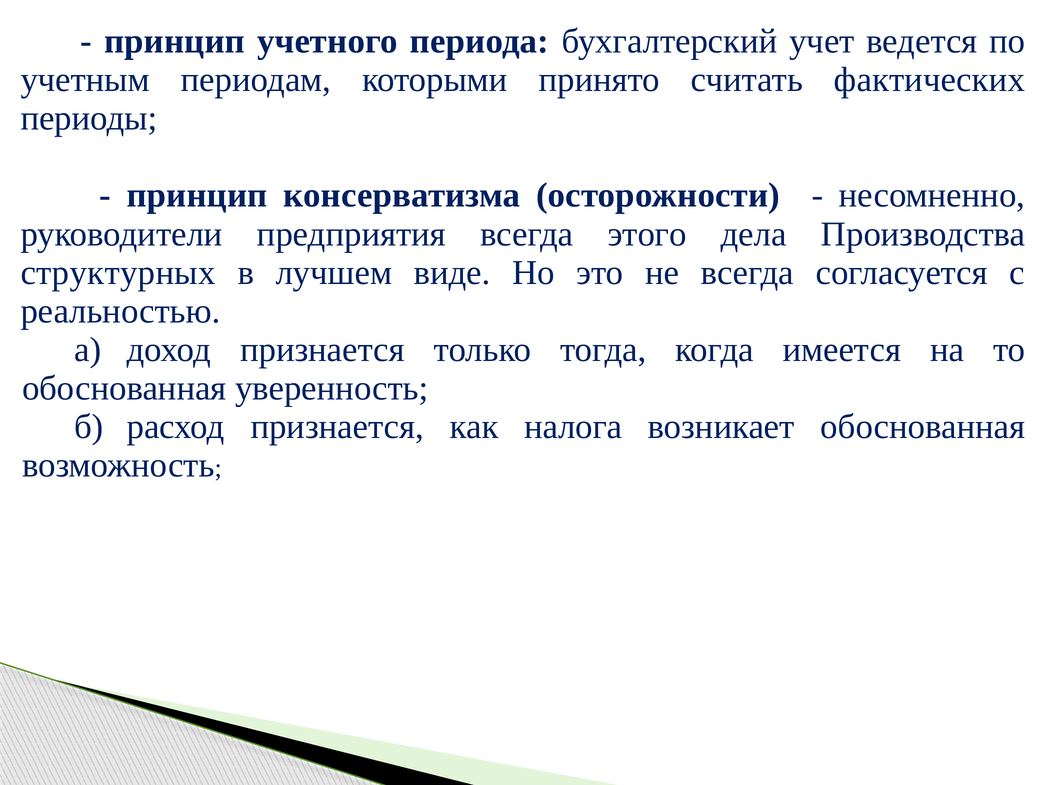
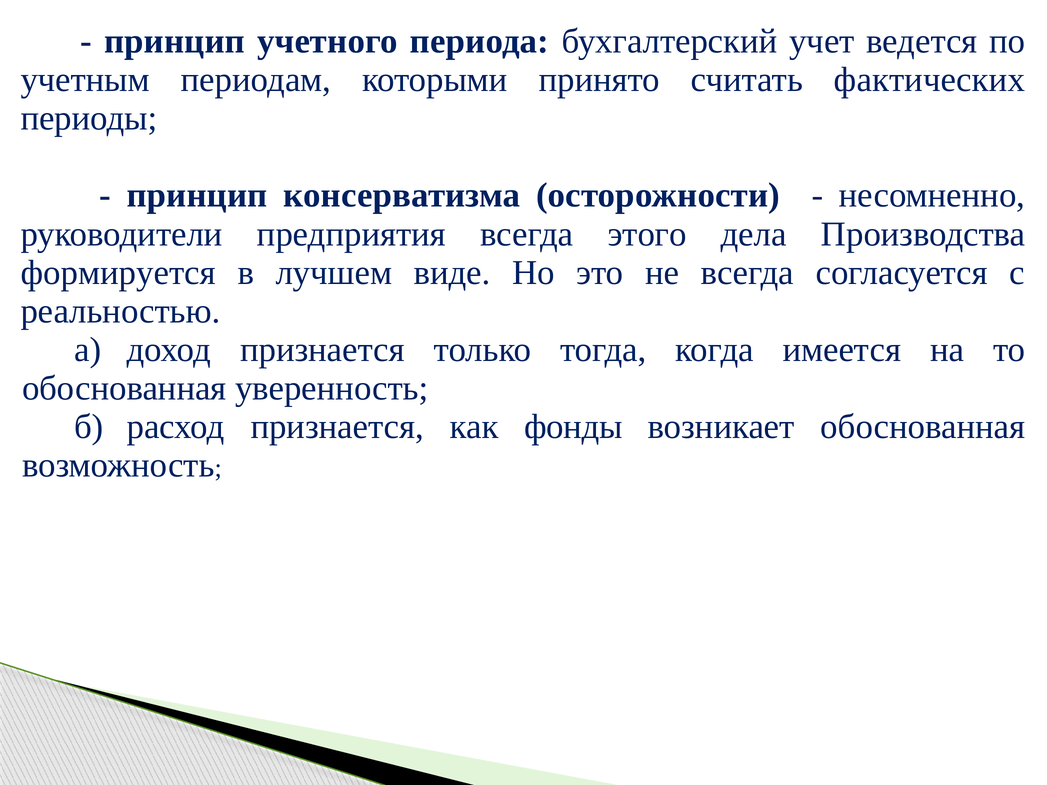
структурных: структурных -> формируется (118, 273)
налога: налога -> фонды (573, 427)
